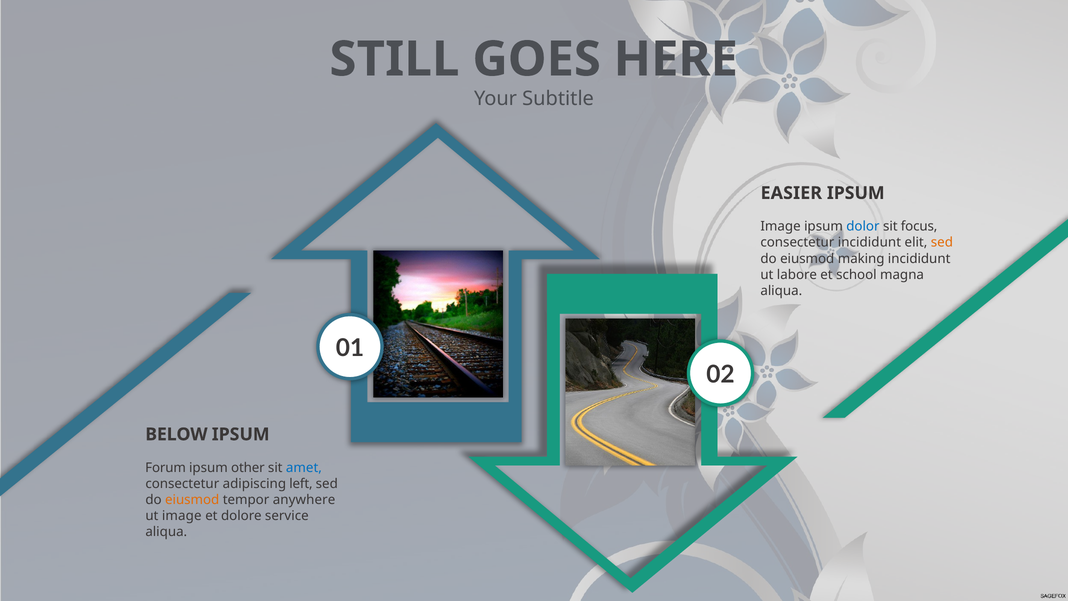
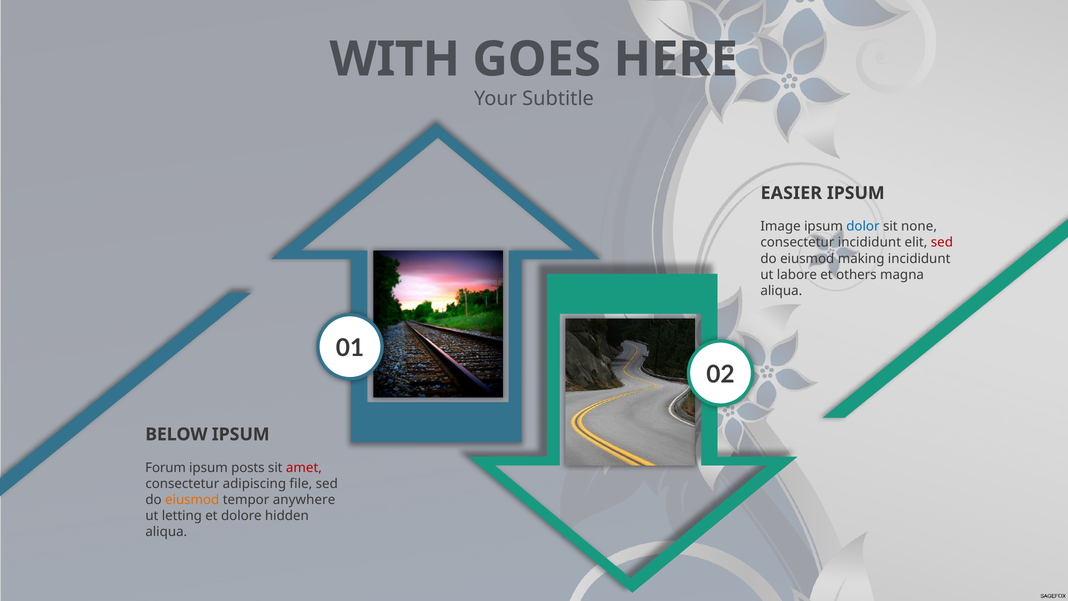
STILL: STILL -> WITH (395, 59)
focus: focus -> none (919, 226)
sed colour: orange -> red (942, 242)
school: school -> others (856, 275)
other: other -> posts (248, 468)
amet colour: blue -> red (304, 468)
left: left -> file (301, 484)
ut image: image -> letting (182, 516)
service: service -> hidden (287, 516)
